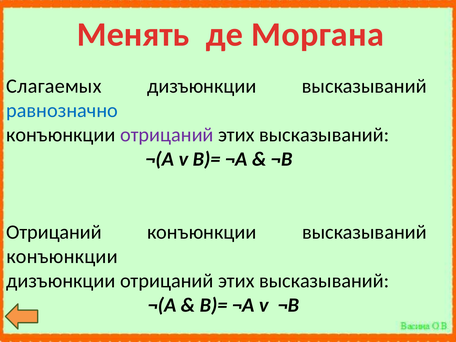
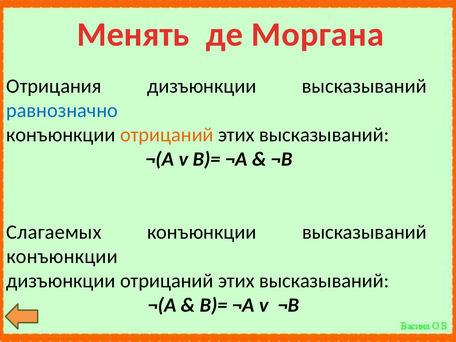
Слагаемых: Слагаемых -> Отрицания (54, 86)
отрицаний colour: purple -> orange (167, 135)
Отрицаний: Отрицаний -> Слагаемых (54, 232)
